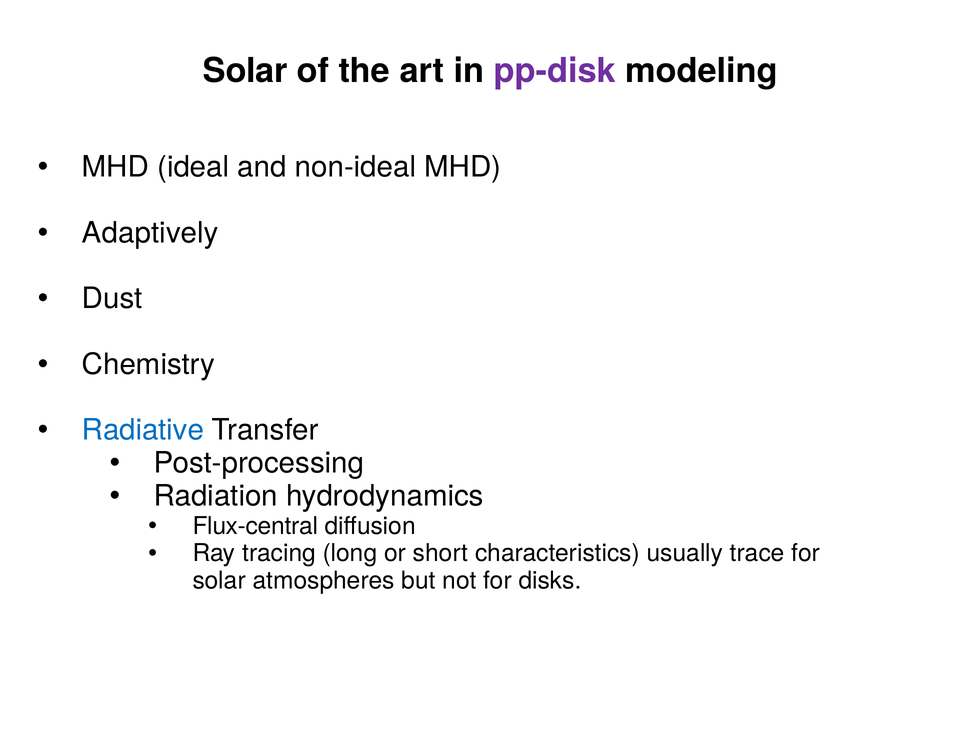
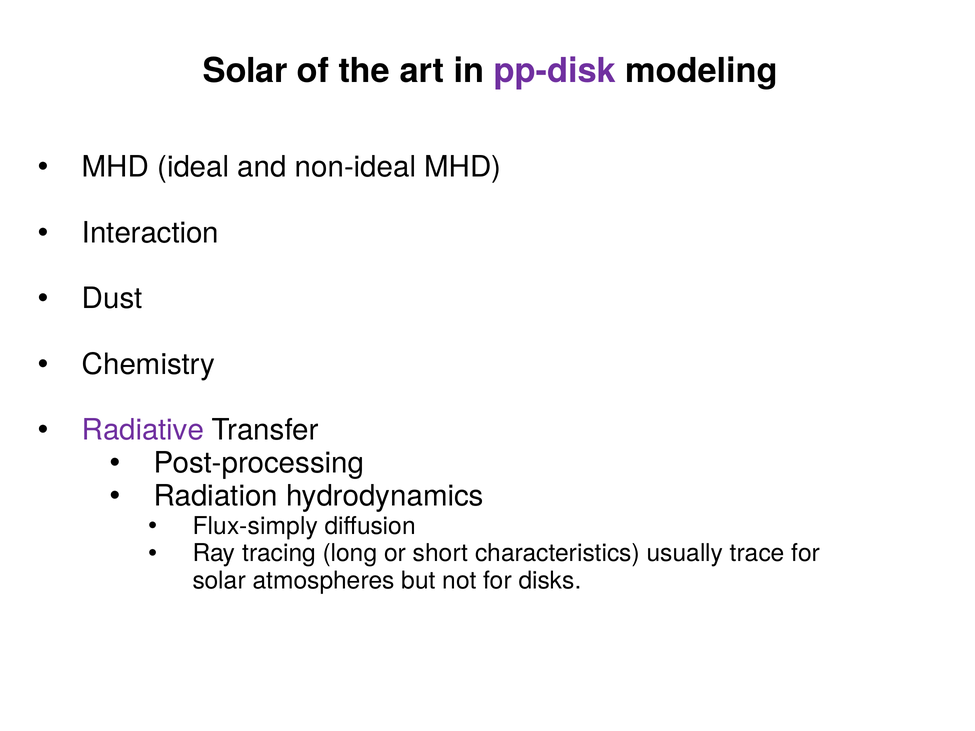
Adaptively: Adaptively -> Interaction (150, 233)
Radiative colour: blue -> purple (143, 430)
Flux-central: Flux-central -> Flux-simply (255, 526)
